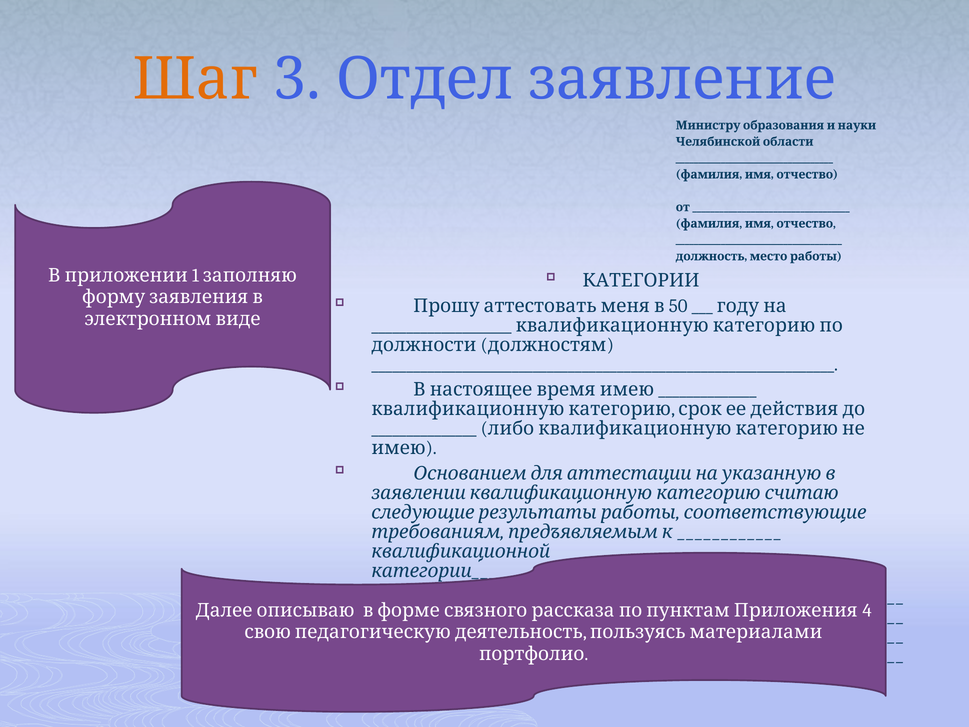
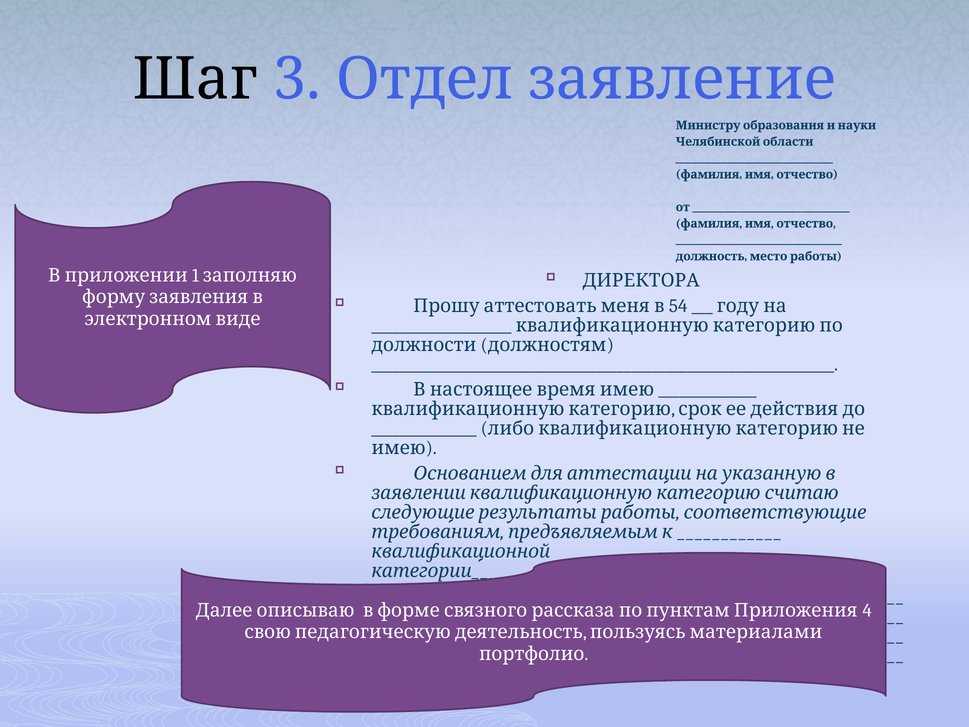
Шаг colour: orange -> black (195, 79)
КАТЕГОРИИ: КАТЕГОРИИ -> ДИРЕКТОРА (641, 280)
50: 50 -> 54 (678, 306)
